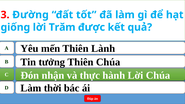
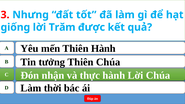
Đường: Đường -> Nhưng (31, 15)
Thiên Lành: Lành -> Hành (103, 49)
